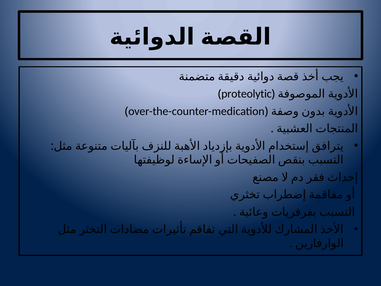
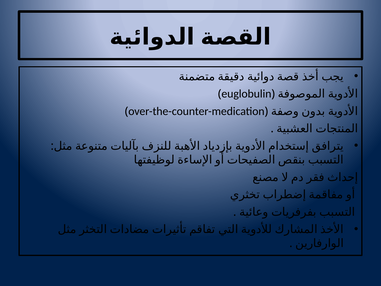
proteolytic: proteolytic -> euglobulin (246, 94)
